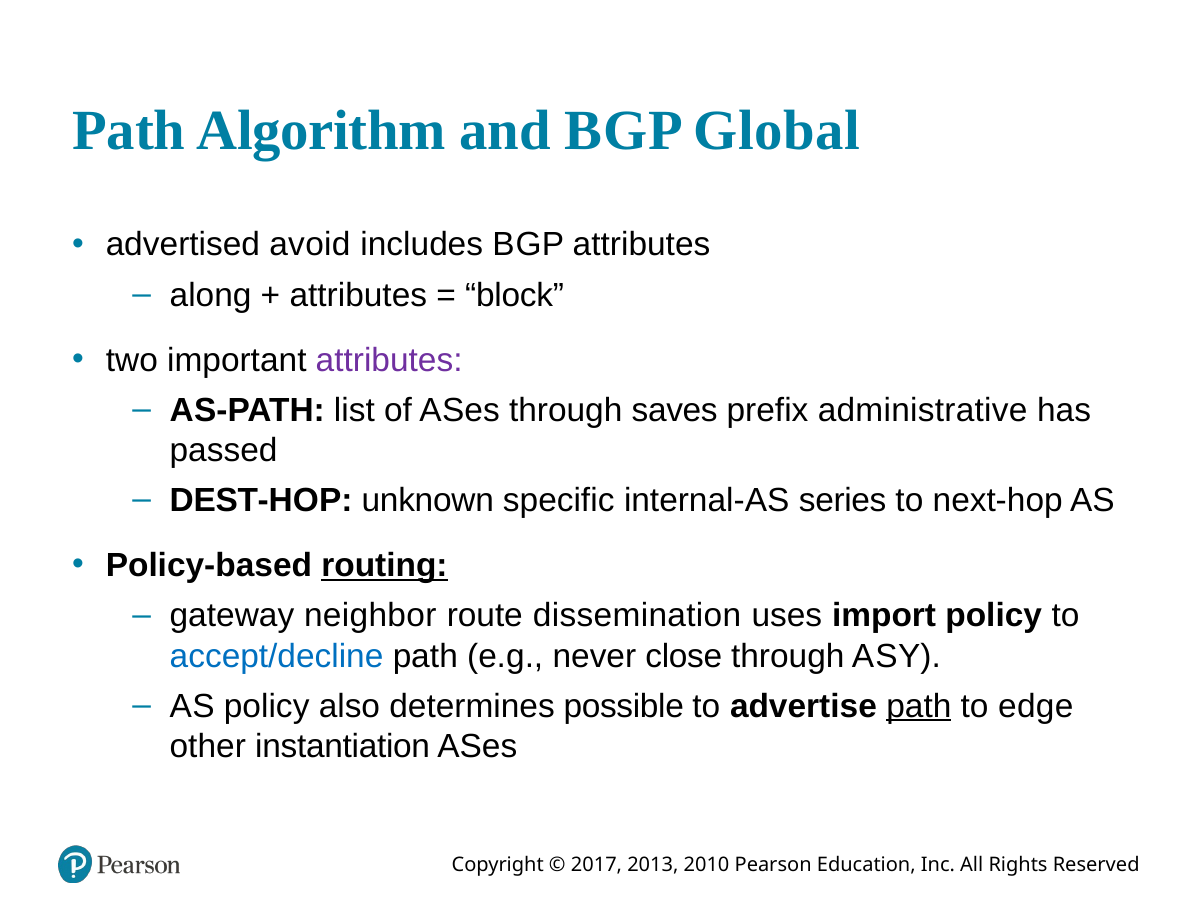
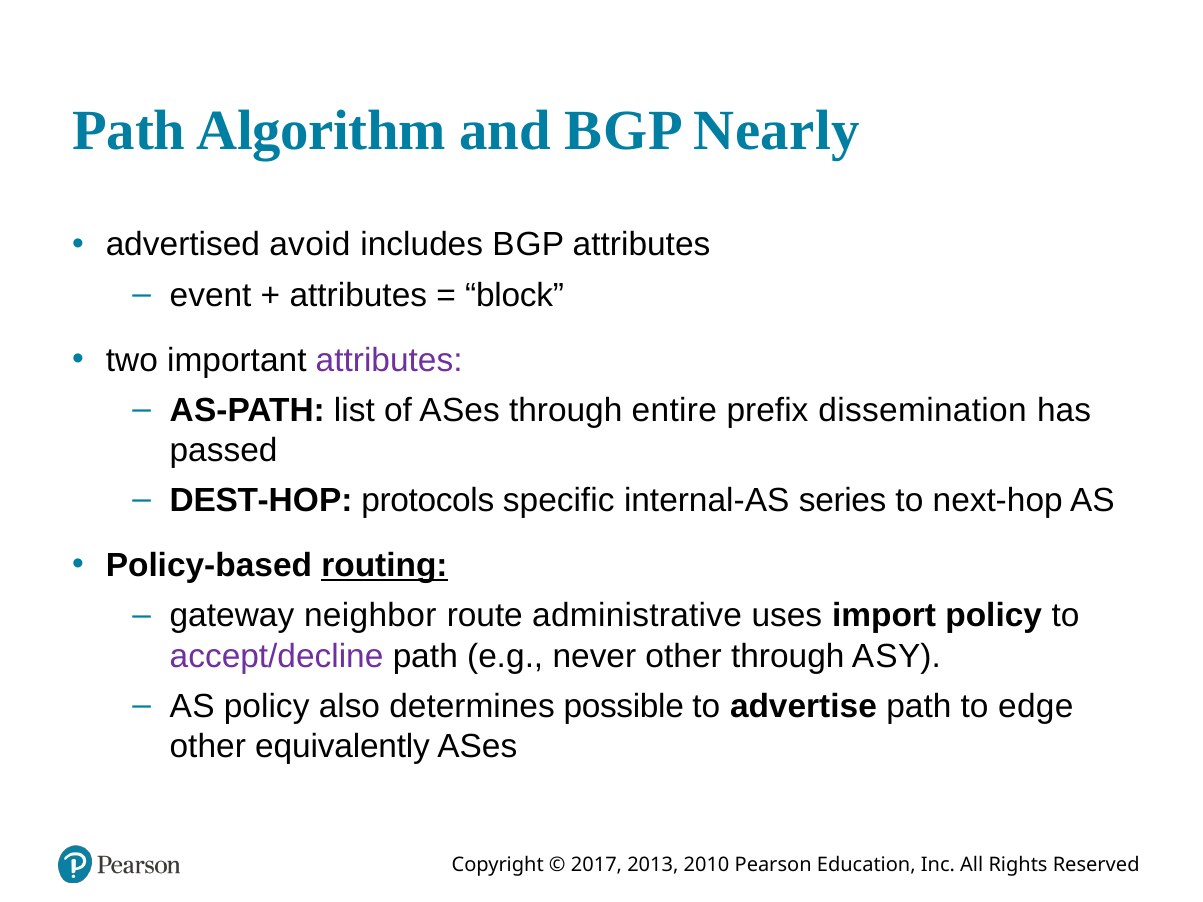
Global: Global -> Nearly (777, 130)
along: along -> event (211, 295)
saves: saves -> entire (674, 410)
administrative: administrative -> dissemination (923, 410)
unknown: unknown -> protocols (428, 501)
dissemination: dissemination -> administrative (637, 616)
accept/decline colour: blue -> purple (277, 656)
never close: close -> other (684, 656)
path underline: present -> none (919, 706)
instantiation: instantiation -> equivalently (343, 746)
